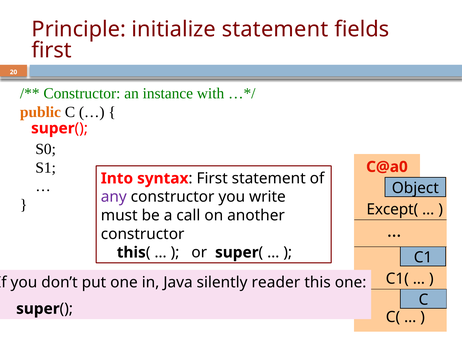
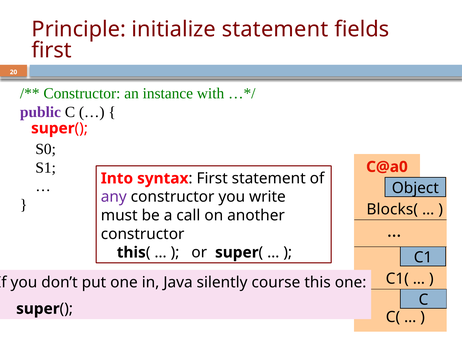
public colour: orange -> purple (40, 112)
Except(: Except( -> Blocks( (392, 209)
reader: reader -> course (276, 282)
